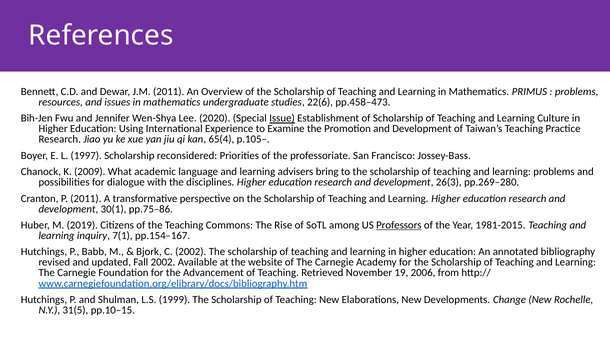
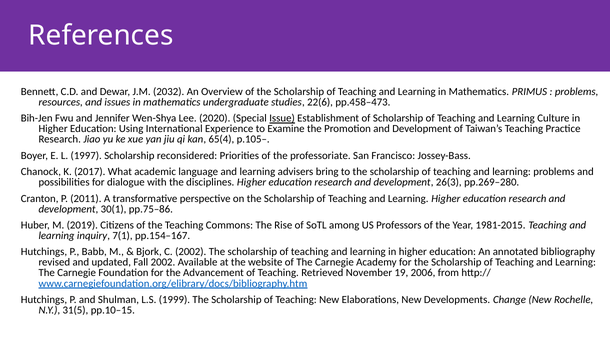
J.M 2011: 2011 -> 2032 (169, 92)
2009: 2009 -> 2017 (90, 172)
Professors underline: present -> none (399, 225)
